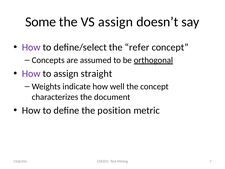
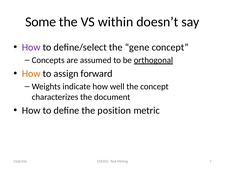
VS assign: assign -> within (116, 22)
refer: refer -> gene (137, 47)
How colour: purple -> orange (31, 73)
straight: straight -> forward (97, 73)
